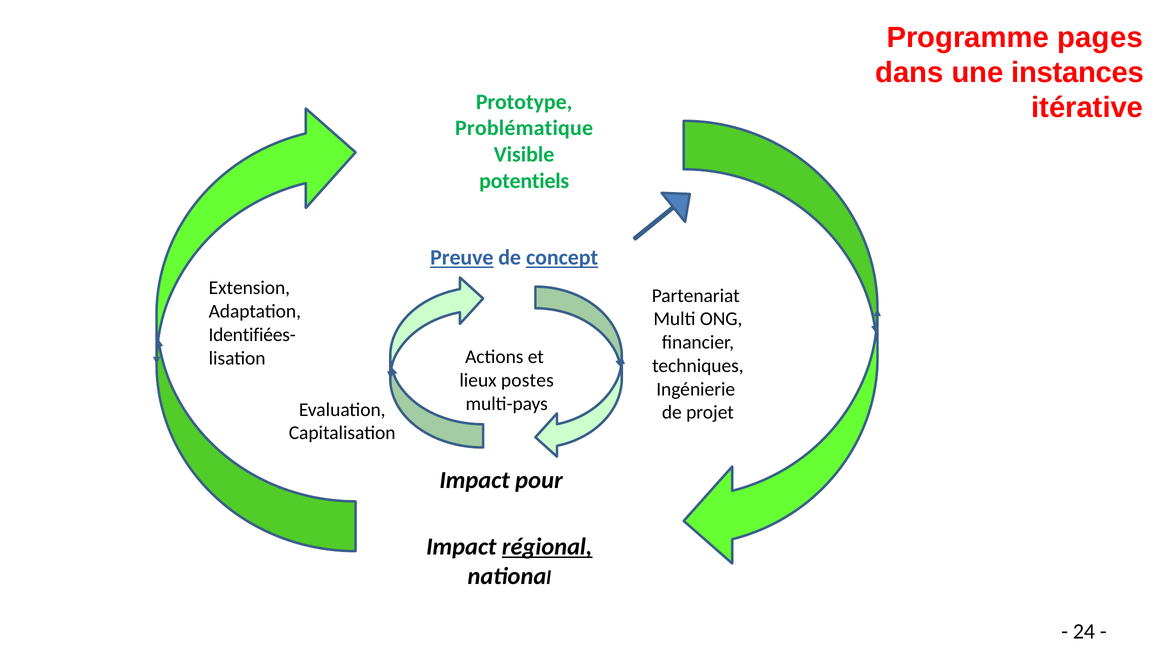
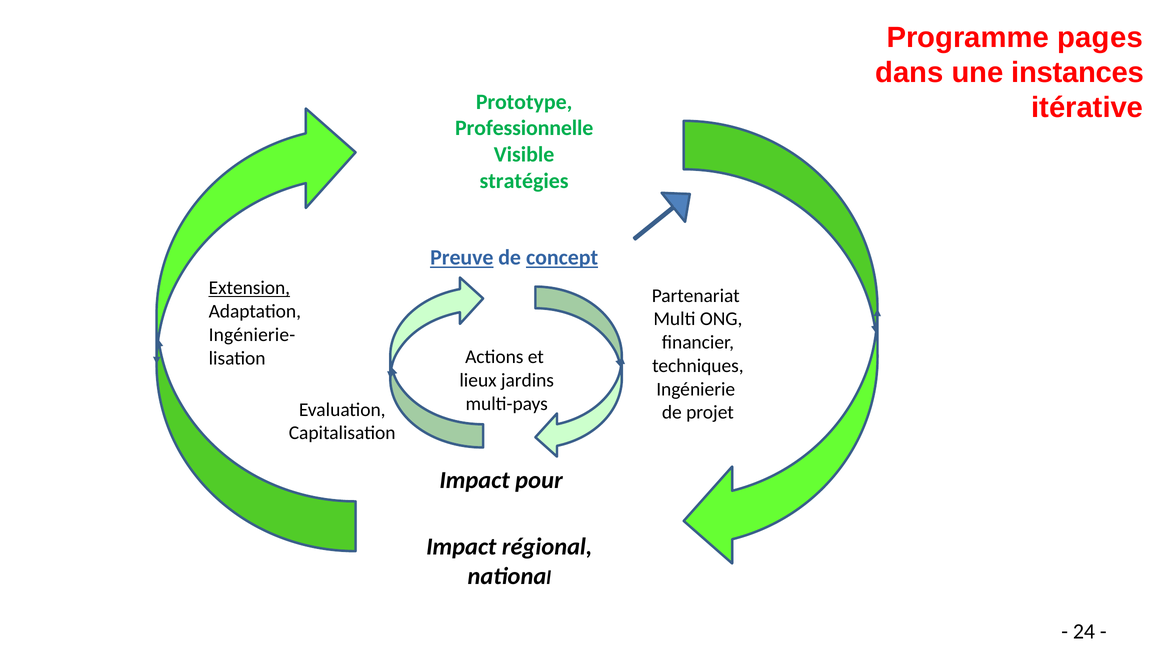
Problématique: Problématique -> Professionnelle (524, 128)
potentiels: potentiels -> stratégies (524, 181)
Extension underline: none -> present (249, 288)
Identifiées-: Identifiées- -> Ingénierie- (252, 335)
postes: postes -> jardins (527, 380)
régional underline: present -> none (547, 547)
